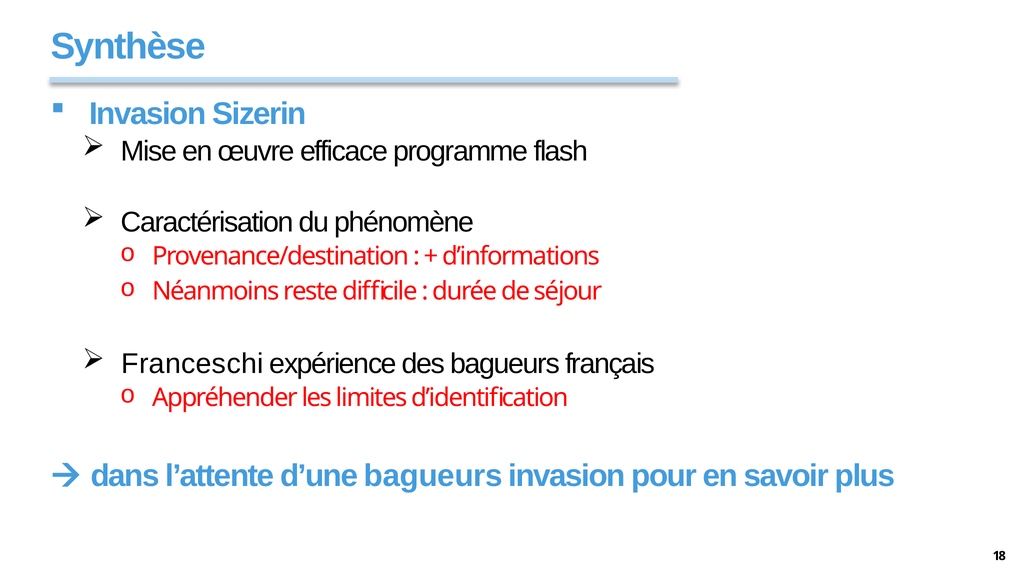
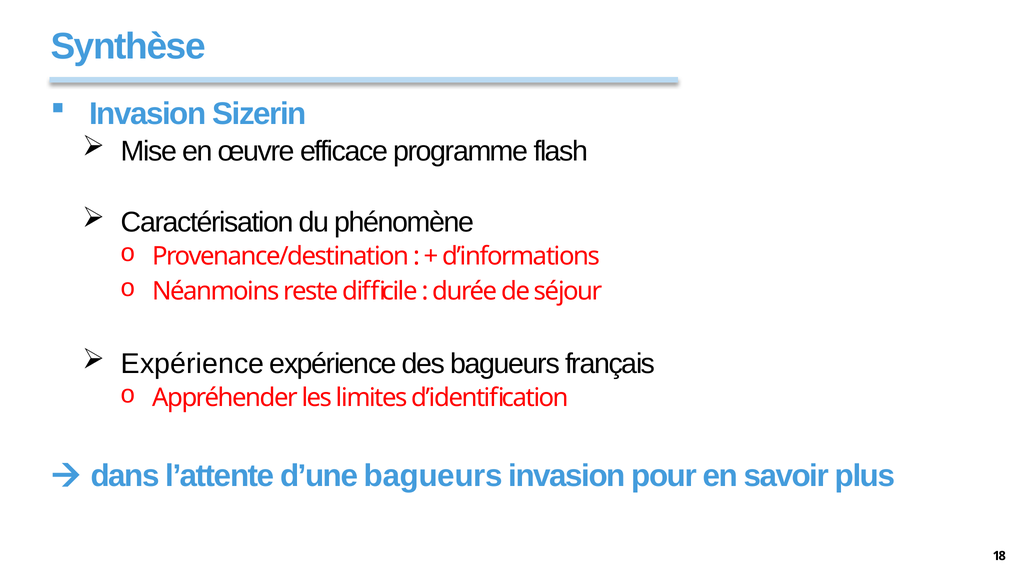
Franceschi: Franceschi -> Expérience (193, 364)
